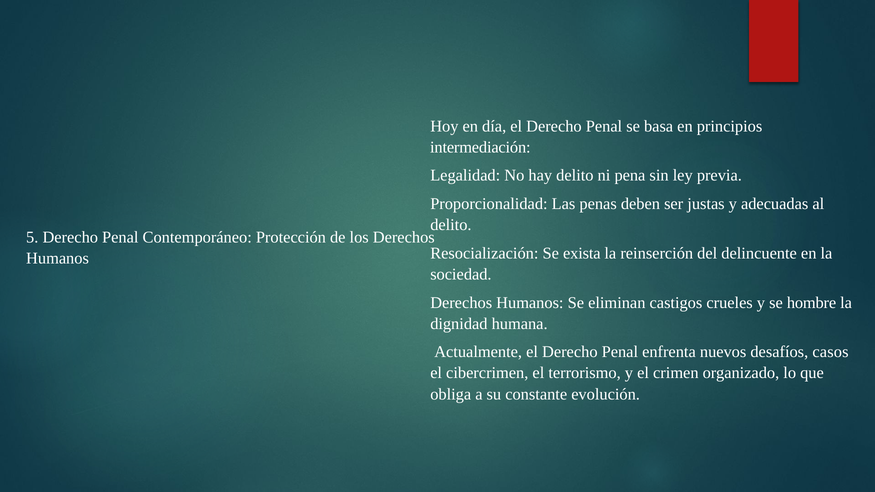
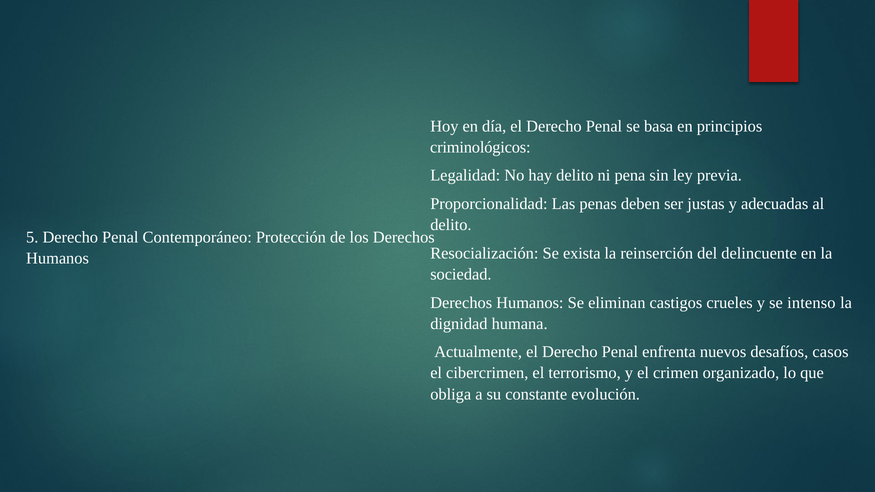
intermediación: intermediación -> criminológicos (480, 147)
hombre: hombre -> intenso (811, 303)
